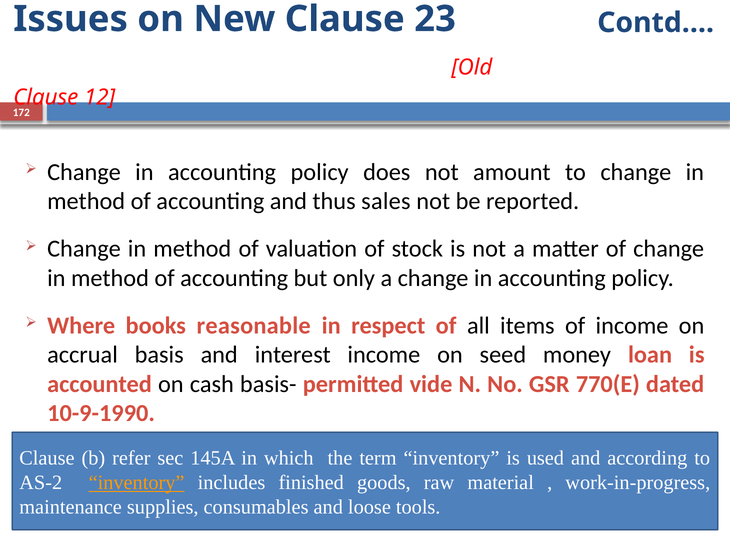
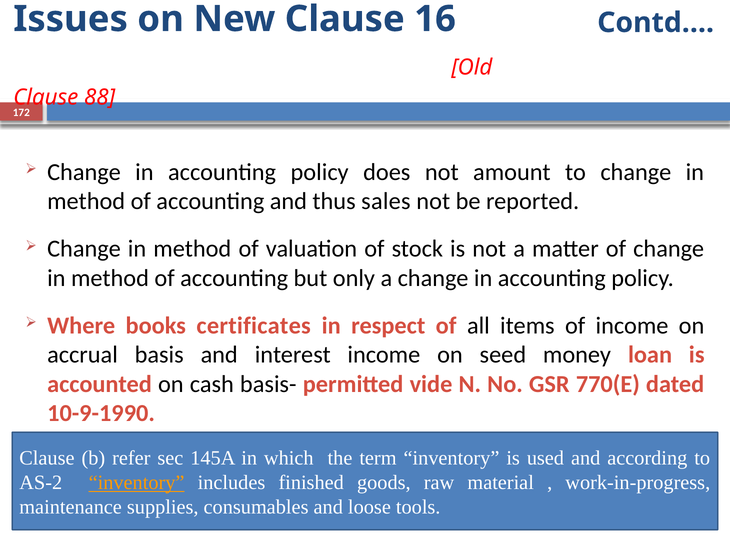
23: 23 -> 16 (435, 19)
12: 12 -> 88 (100, 97)
reasonable: reasonable -> certificates (254, 325)
